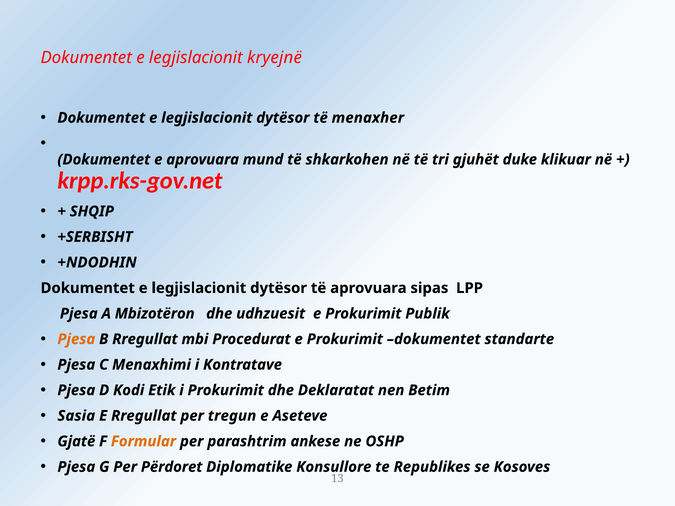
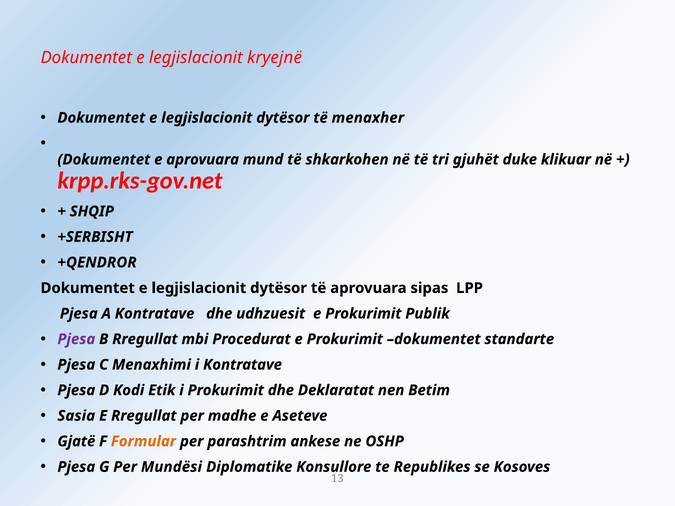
+NDODHIN: +NDODHIN -> +QENDROR (97, 263)
A Mbizotëron: Mbizotëron -> Kontratave (155, 314)
Pjesa colour: orange -> purple (76, 339)
tregun: tregun -> madhe (232, 416)
Përdoret: Përdoret -> Mundësi (172, 467)
